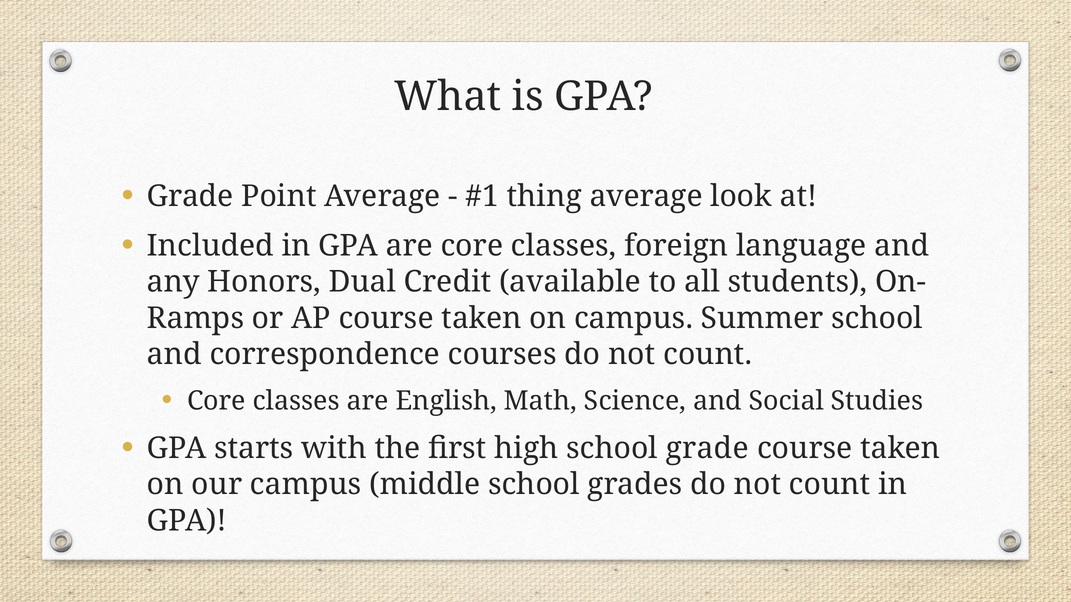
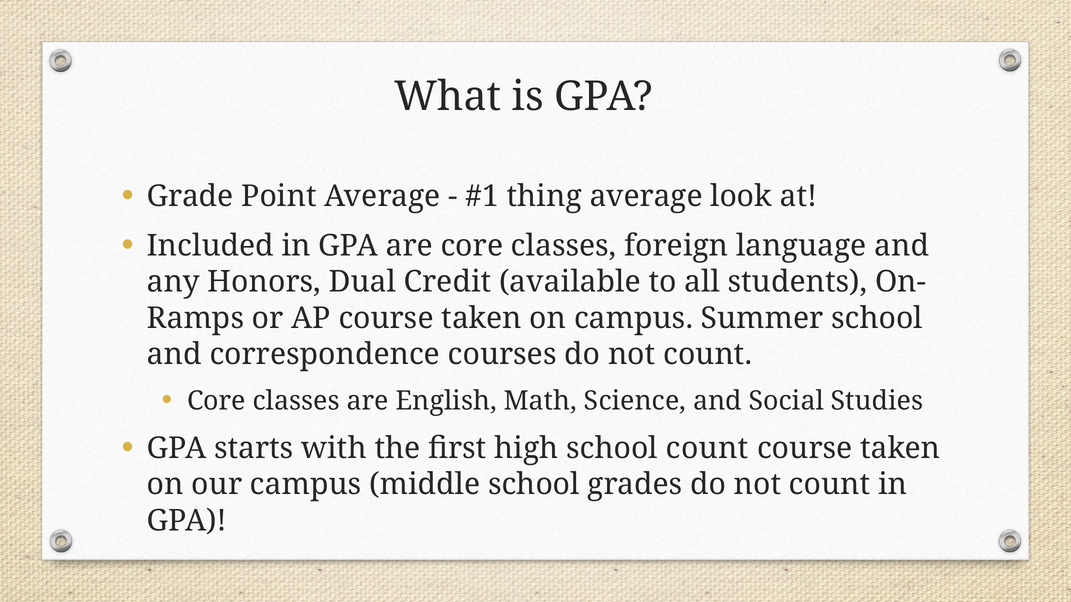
school grade: grade -> count (707, 449)
